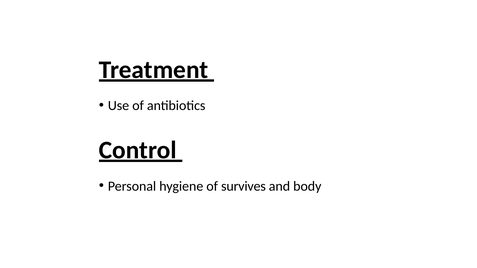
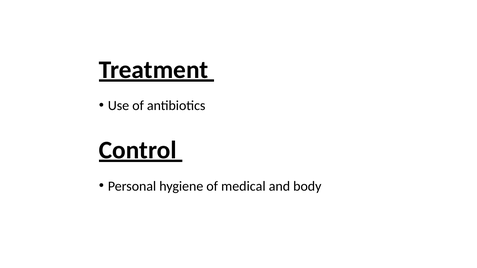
survives: survives -> medical (243, 186)
